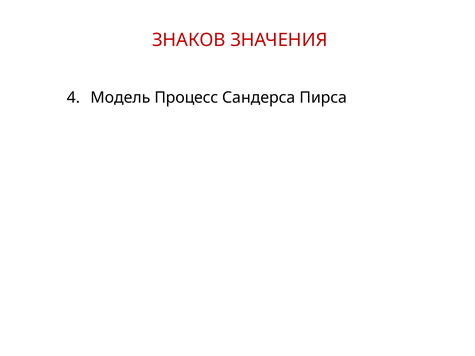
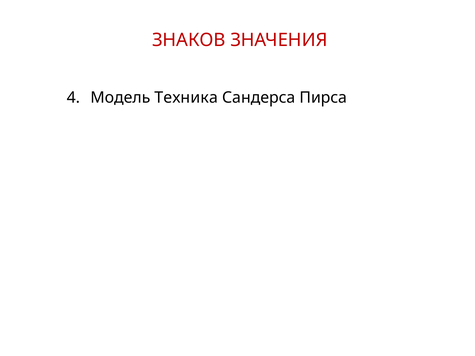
Процесс: Процесс -> Техника (186, 98)
